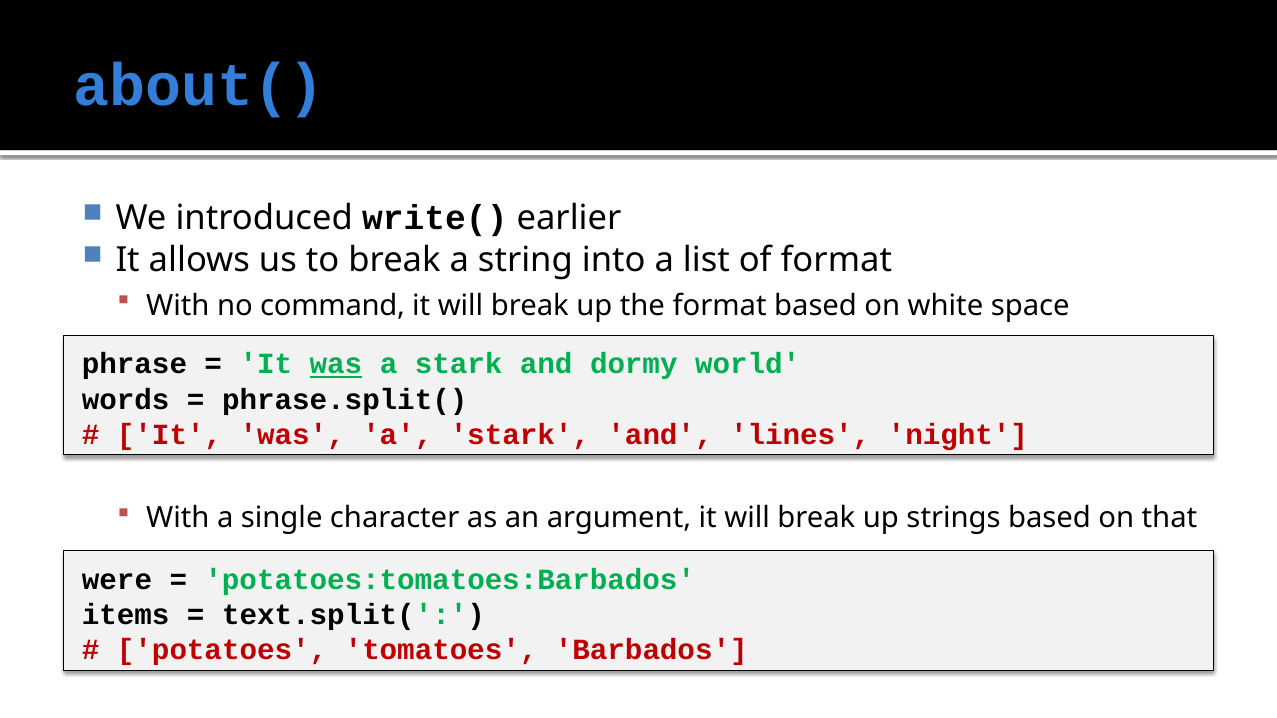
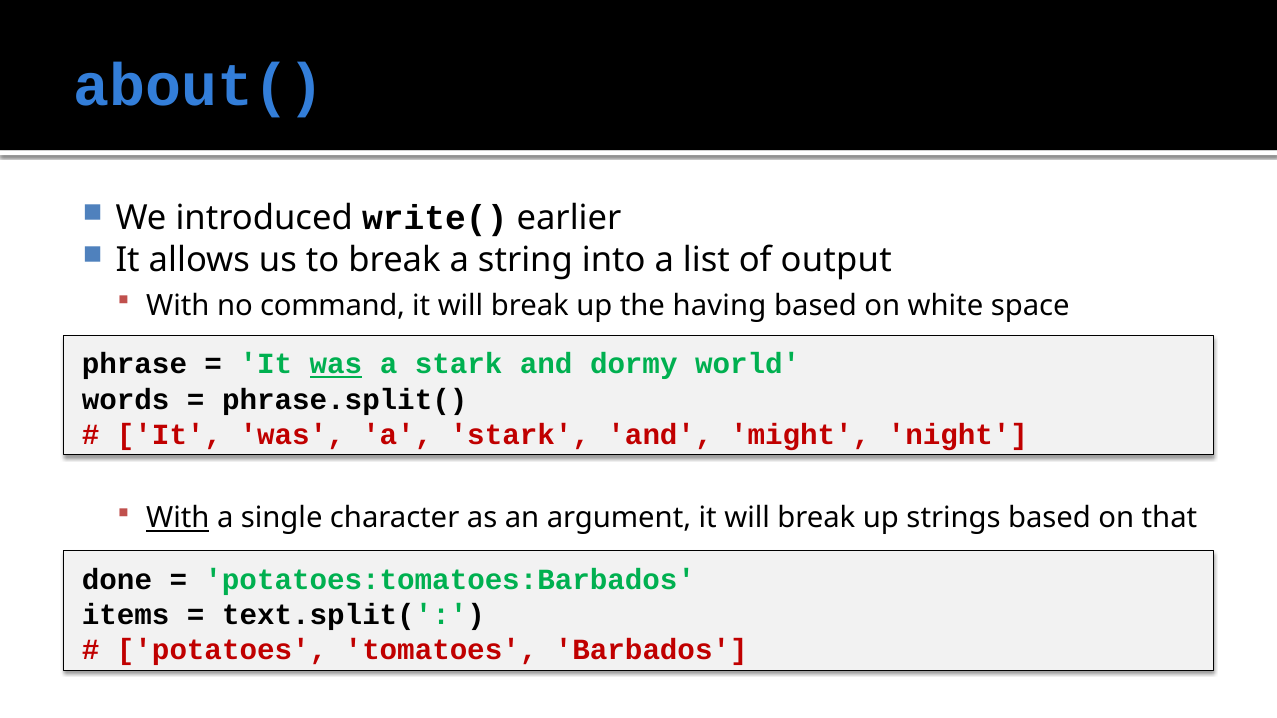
of format: format -> output (836, 260)
the format: format -> having (719, 306)
lines: lines -> might (800, 435)
With underline: none -> present (178, 518)
were: were -> done (117, 580)
